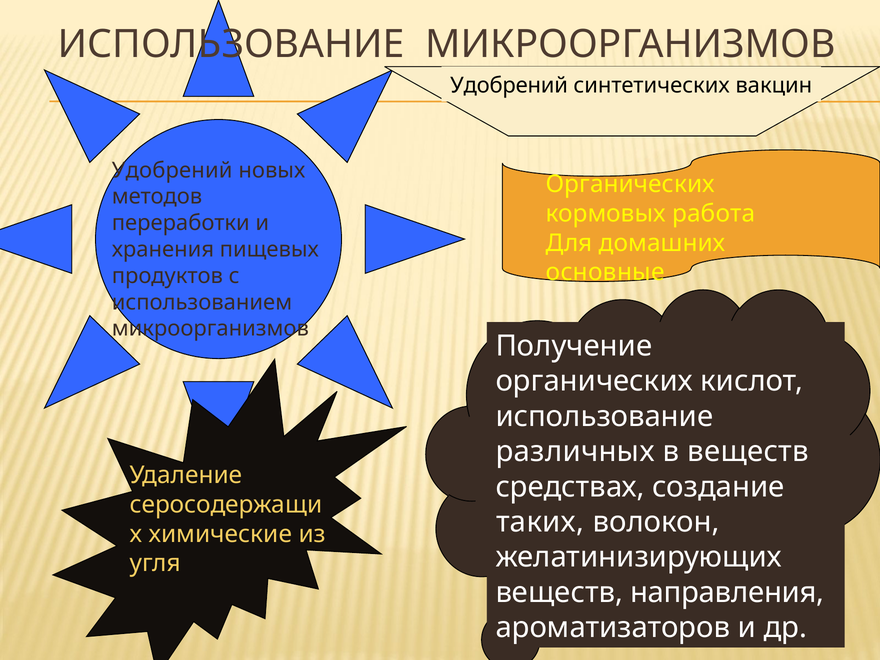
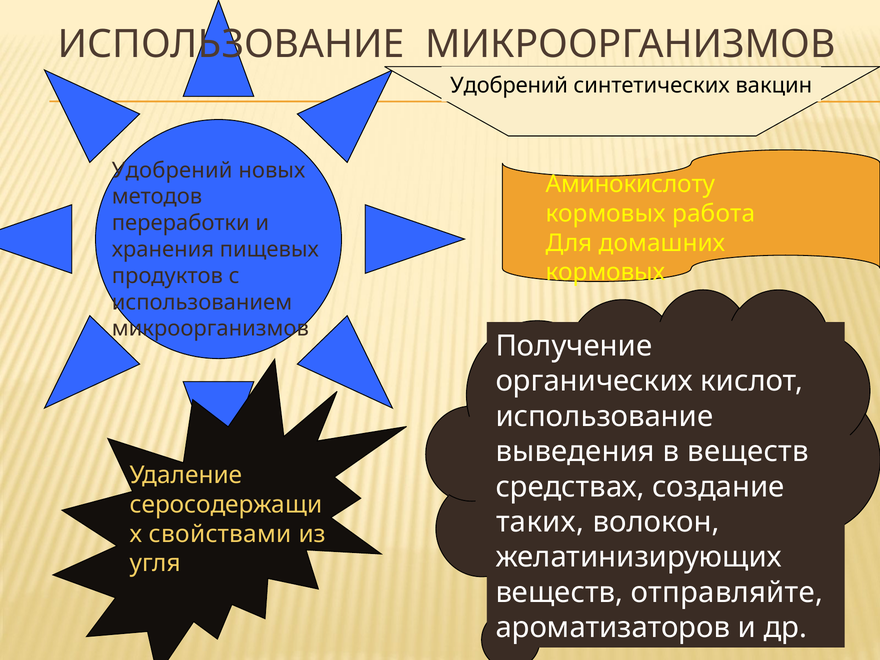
Органических: Органических -> Аминокислоту (630, 184)
основные: основные -> кормовых (605, 272)
различных: различных -> выведения (575, 452)
химические: химические -> свойствами (220, 534)
направления: направления -> отправляйте (727, 592)
